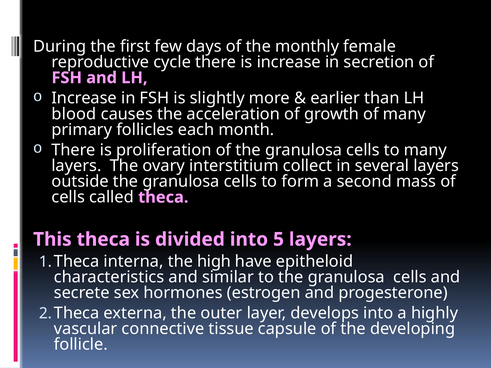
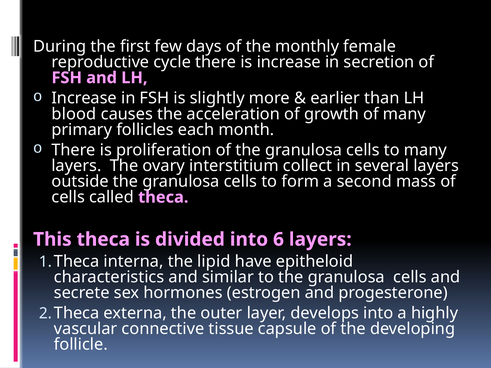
5: 5 -> 6 (278, 240)
high: high -> lipid (214, 261)
